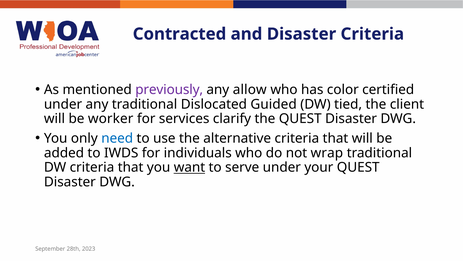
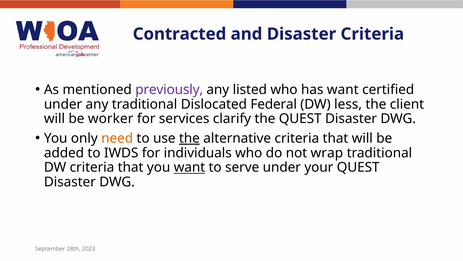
allow: allow -> listed (250, 89)
has color: color -> want (343, 89)
Guided: Guided -> Federal (274, 104)
tied: tied -> less (348, 104)
need colour: blue -> orange (117, 138)
the underline: none -> present (189, 138)
